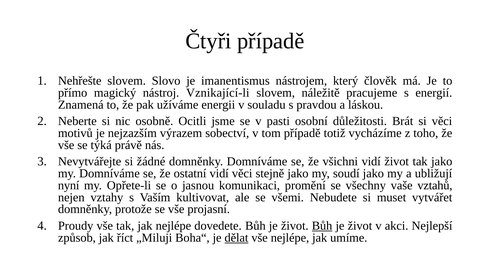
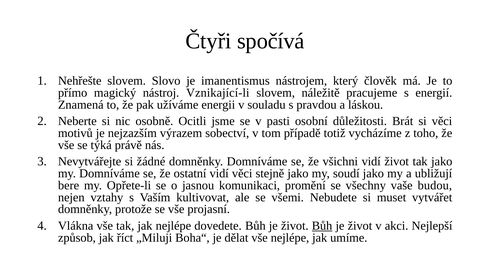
Čtyři případě: případě -> spočívá (271, 41)
nyní: nyní -> bere (69, 185)
vztahů: vztahů -> budou (435, 185)
Proudy: Proudy -> Vlákna (76, 225)
dělat underline: present -> none (236, 237)
